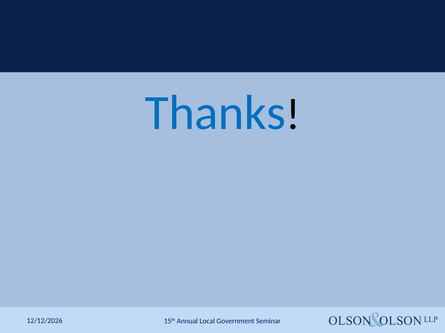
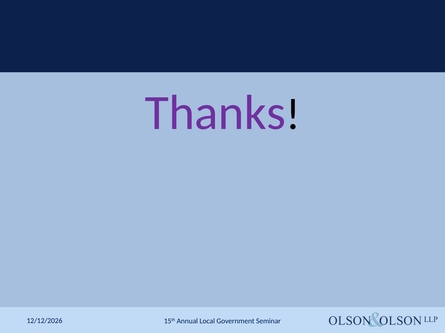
Thanks colour: blue -> purple (215, 113)
